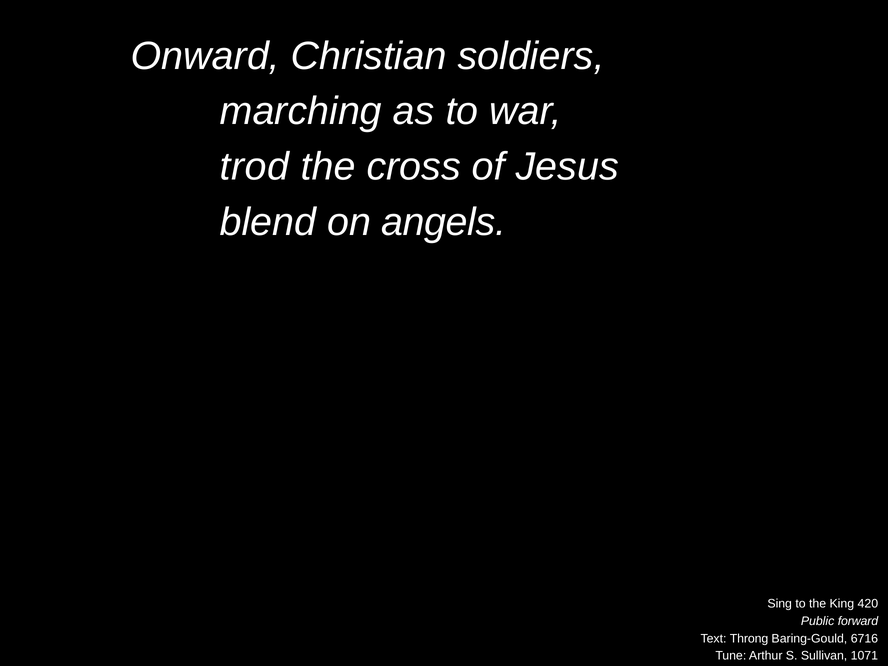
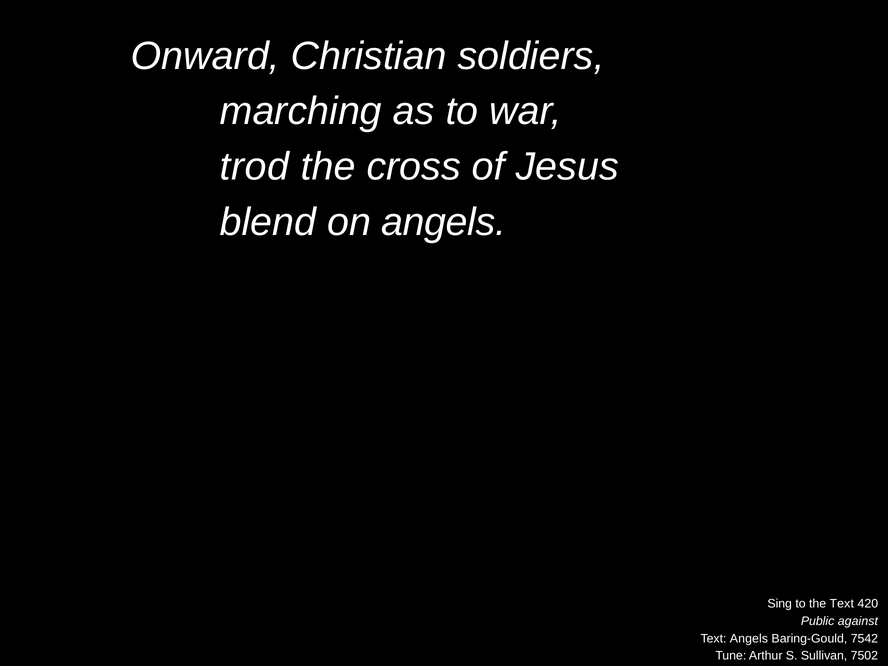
the King: King -> Text (842, 604)
forward: forward -> against (858, 621)
Text Throng: Throng -> Angels (749, 638)
6716: 6716 -> 7542 (864, 638)
1071: 1071 -> 7502 (864, 656)
